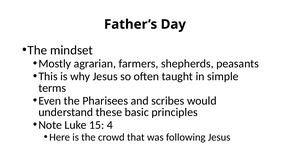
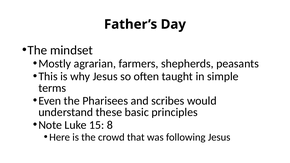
4: 4 -> 8 (110, 125)
